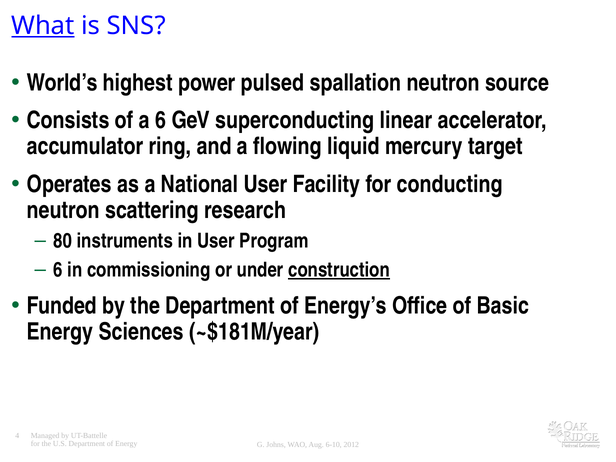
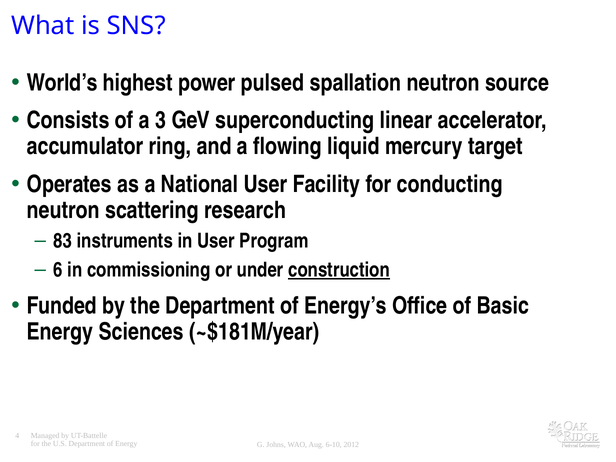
What underline: present -> none (43, 26)
a 6: 6 -> 3 (161, 120)
80: 80 -> 83 (63, 241)
